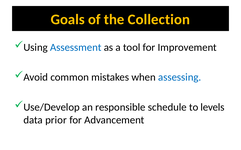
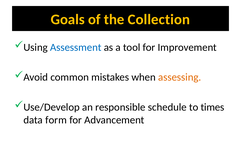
assessing colour: blue -> orange (180, 78)
levels: levels -> times (212, 108)
prior: prior -> form (56, 120)
